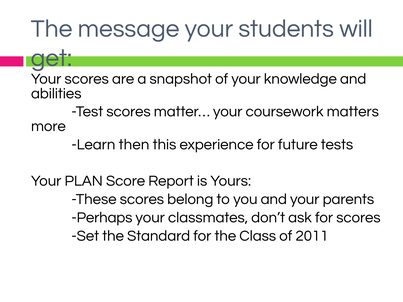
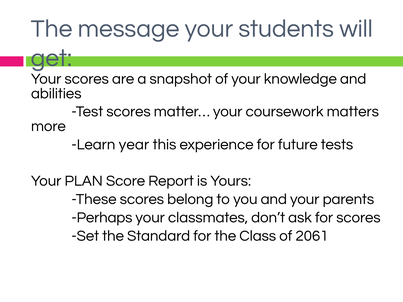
then: then -> year (134, 145)
2011: 2011 -> 2061 (312, 236)
